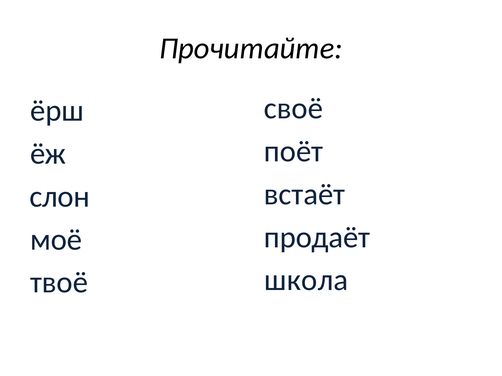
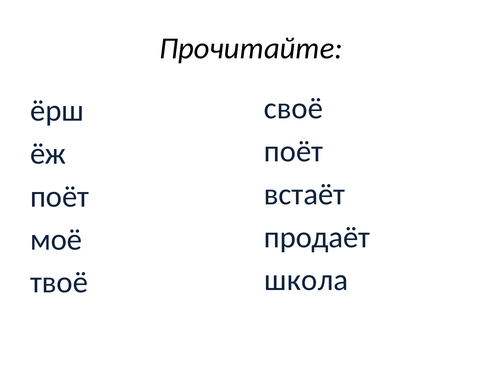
слон: слон -> поёт (60, 197)
